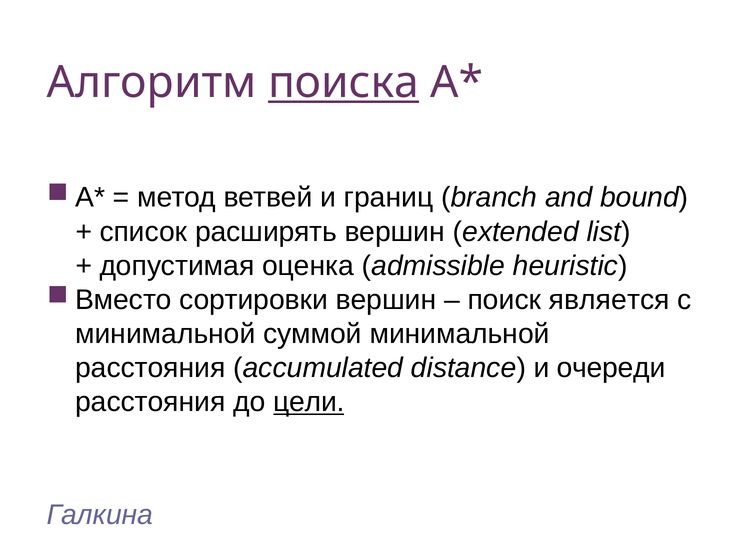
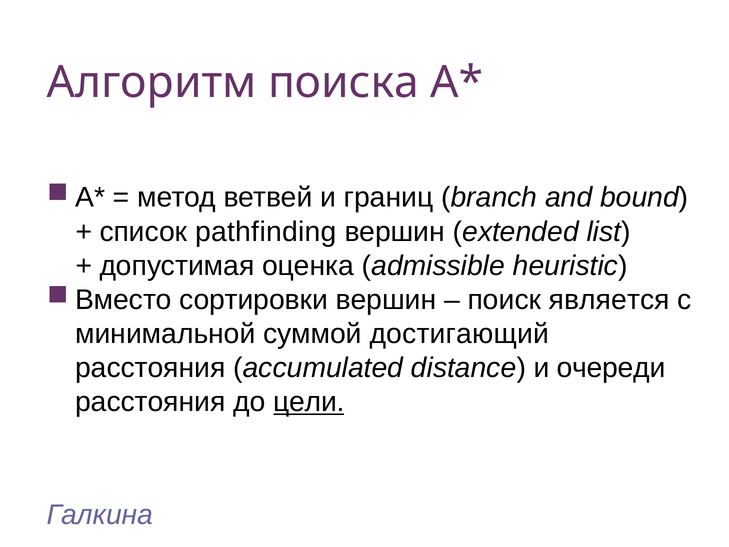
поиска underline: present -> none (344, 83)
расширять: расширять -> pathfinding (266, 232)
суммой минимальной: минимальной -> достигающий (459, 334)
